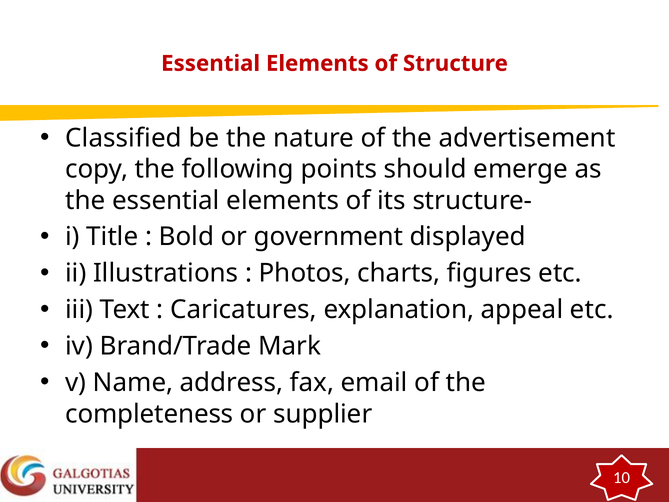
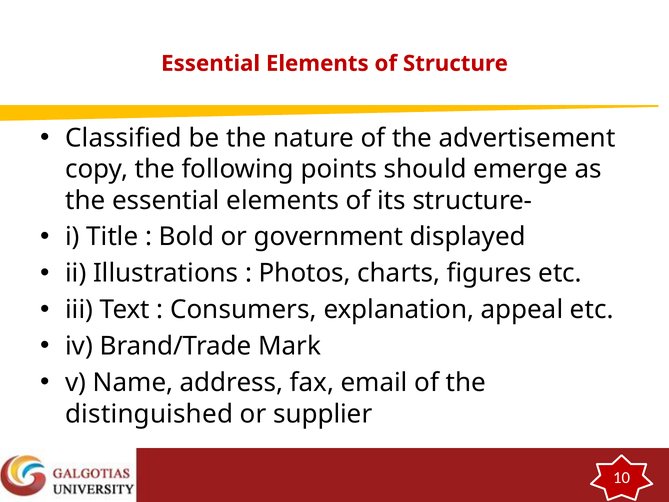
Caricatures: Caricatures -> Consumers (243, 310)
completeness: completeness -> distinguished (149, 414)
